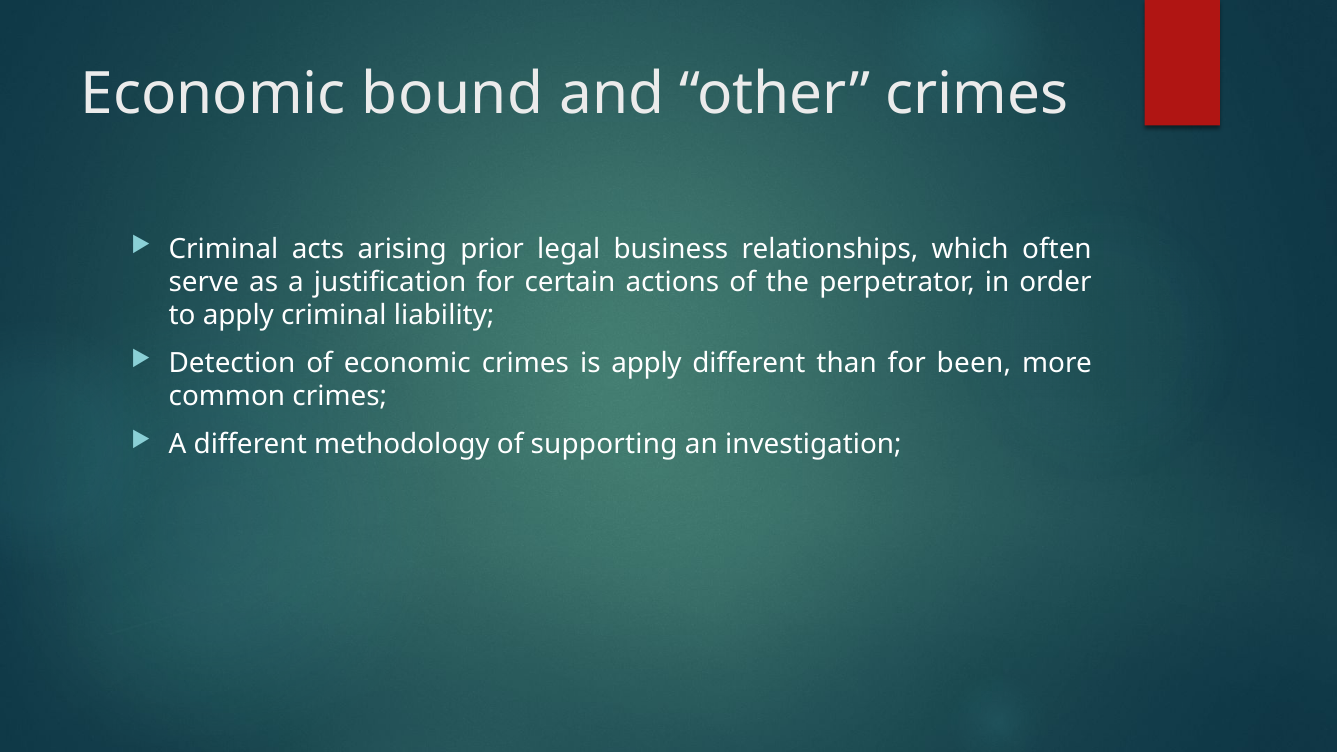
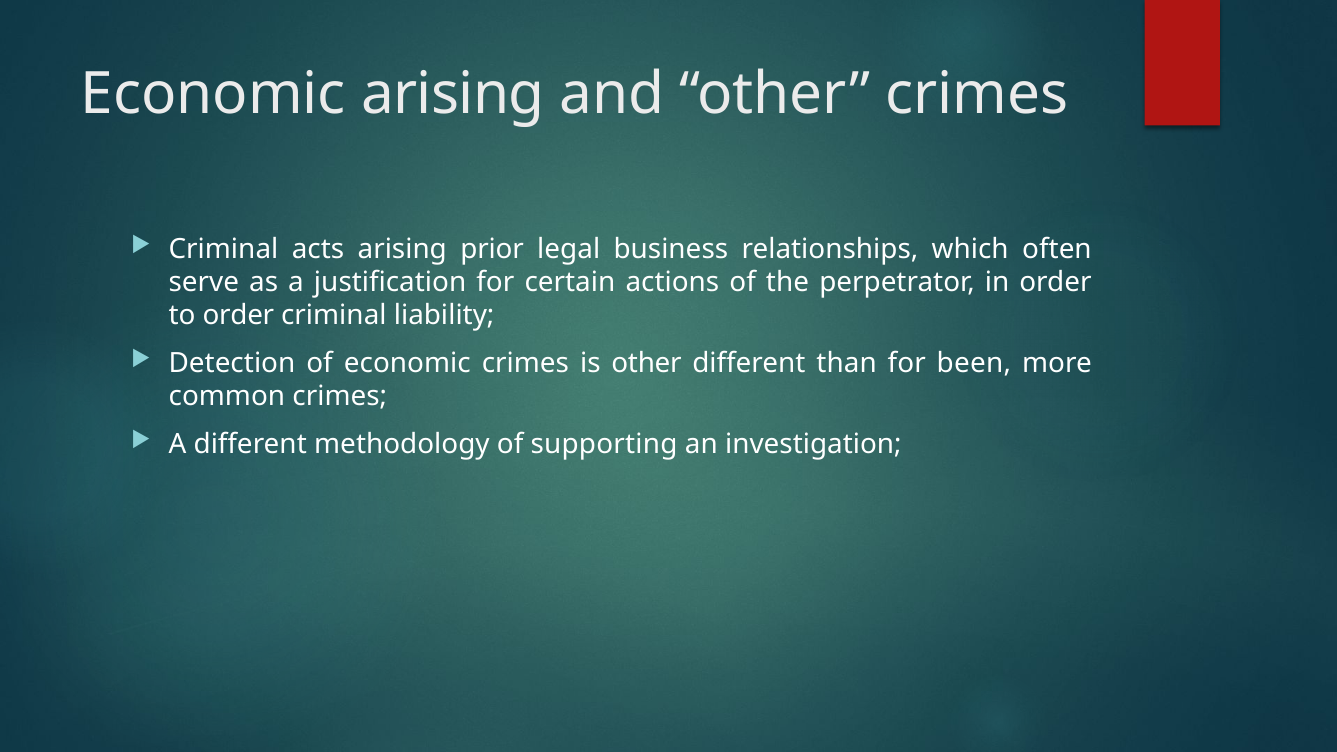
Economic bound: bound -> arising (453, 94)
to apply: apply -> order (238, 316)
is apply: apply -> other (647, 363)
